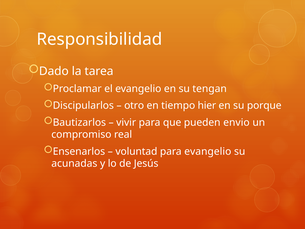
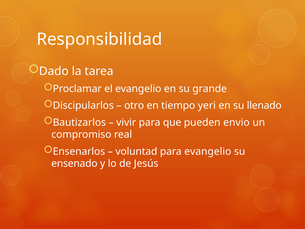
tengan: tengan -> grande (210, 89)
hier: hier -> yeri (207, 105)
porque: porque -> llenado (264, 105)
acunadas: acunadas -> ensenado (74, 163)
